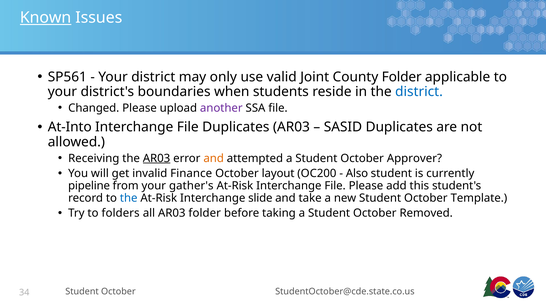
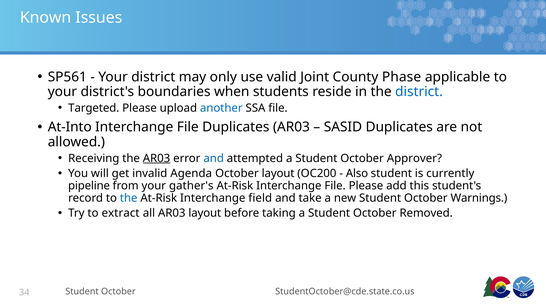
Known underline: present -> none (46, 18)
County Folder: Folder -> Phase (402, 77)
Changed: Changed -> Targeted (94, 108)
another colour: purple -> blue (221, 108)
and colour: orange -> blue (214, 158)
Finance: Finance -> Agenda (191, 173)
slide: slide -> field (260, 198)
Template: Template -> Warnings (479, 198)
folders: folders -> extract (121, 213)
AR03 folder: folder -> layout (205, 213)
